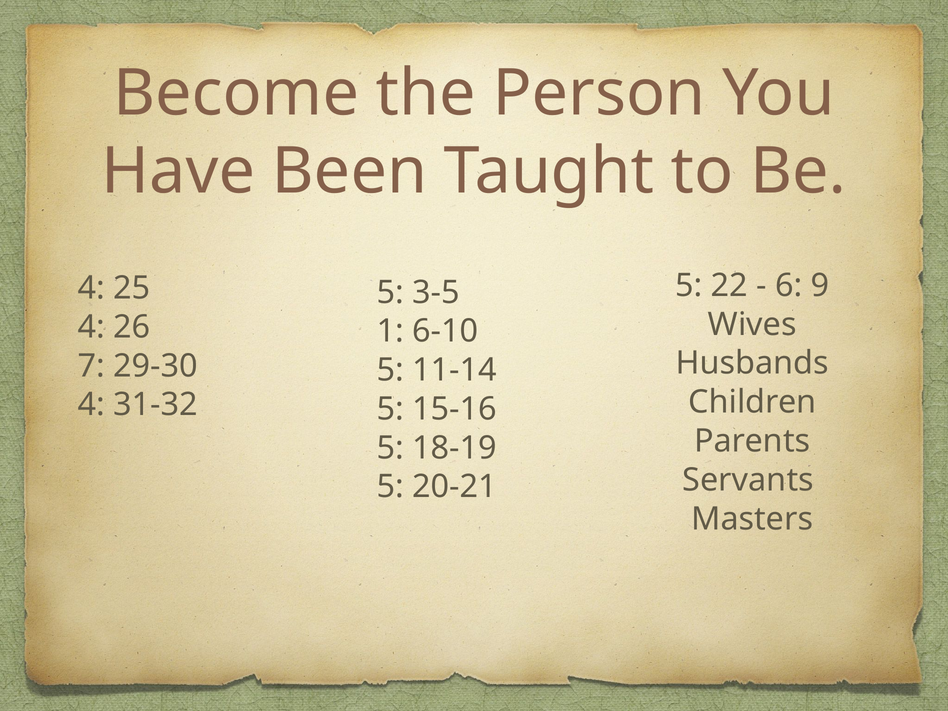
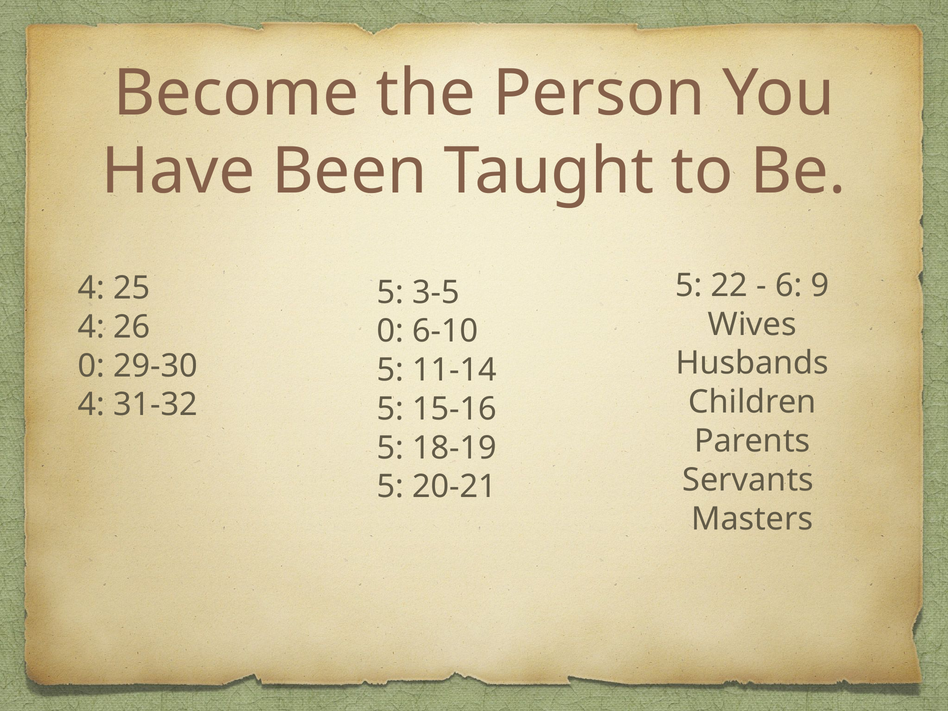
1: 1 -> 0 (390, 331)
7: 7 -> 0 (91, 366)
